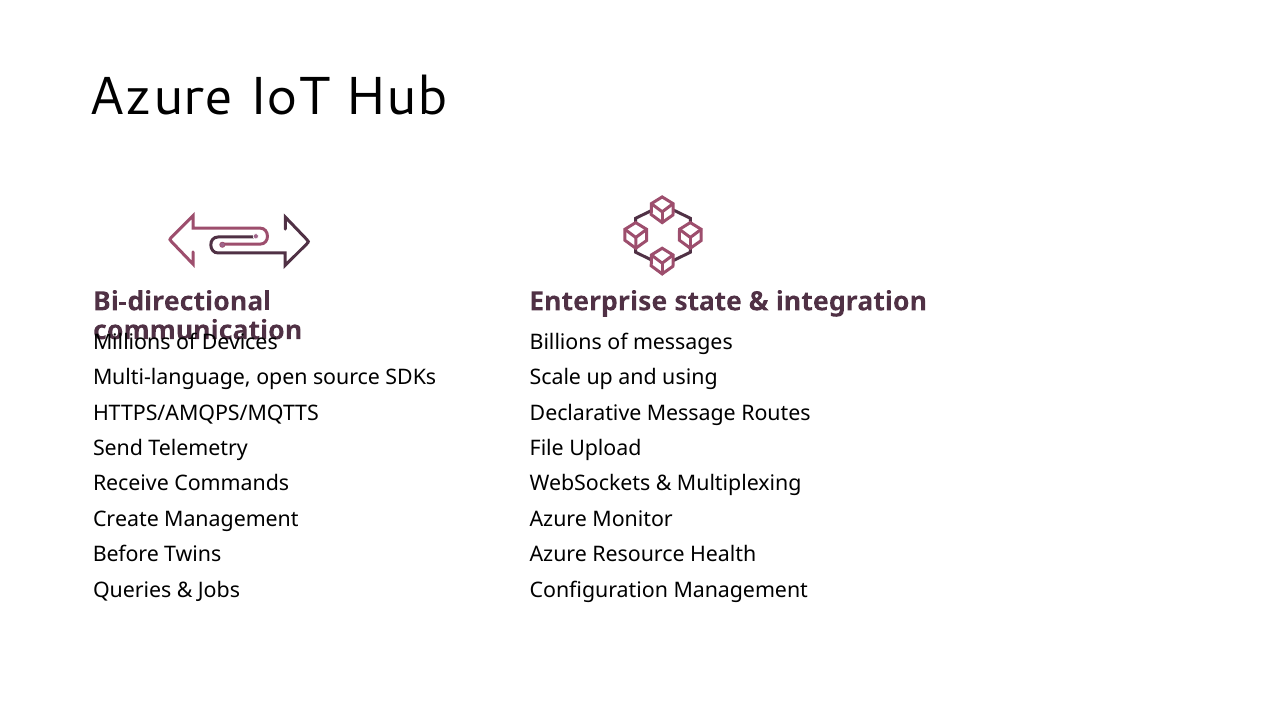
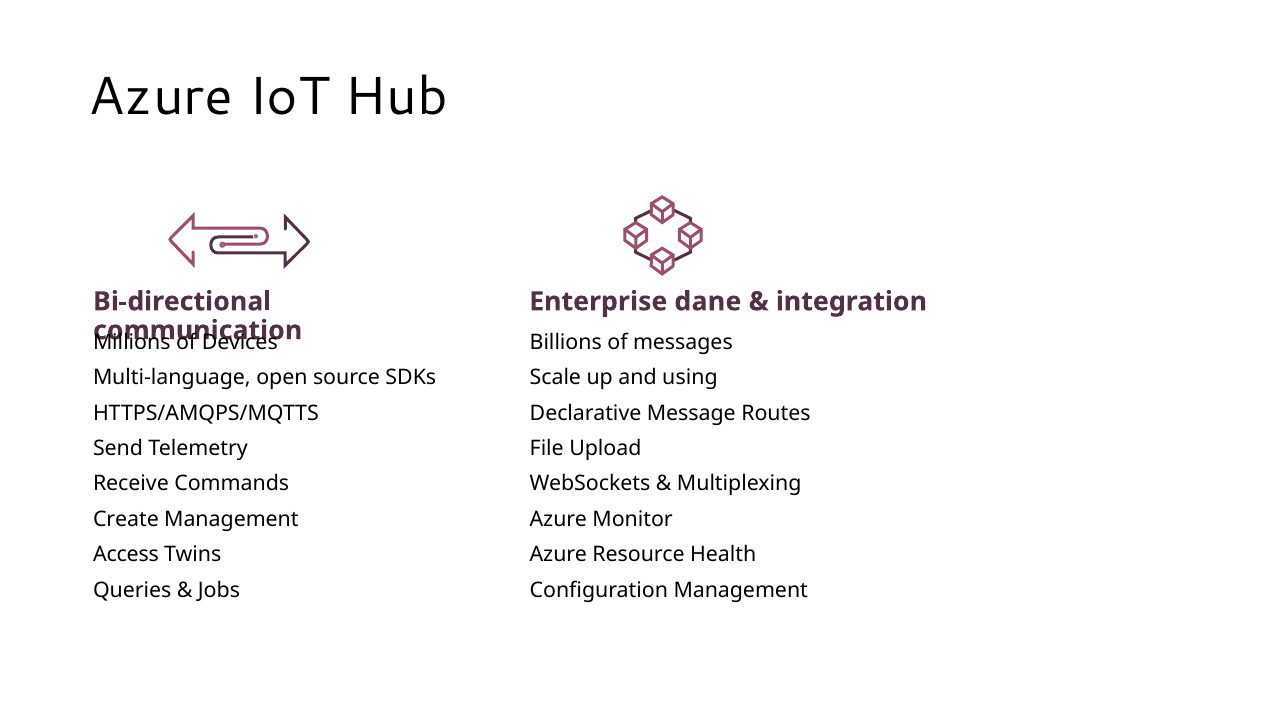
state: state -> dane (708, 302)
Before: Before -> Access (126, 555)
